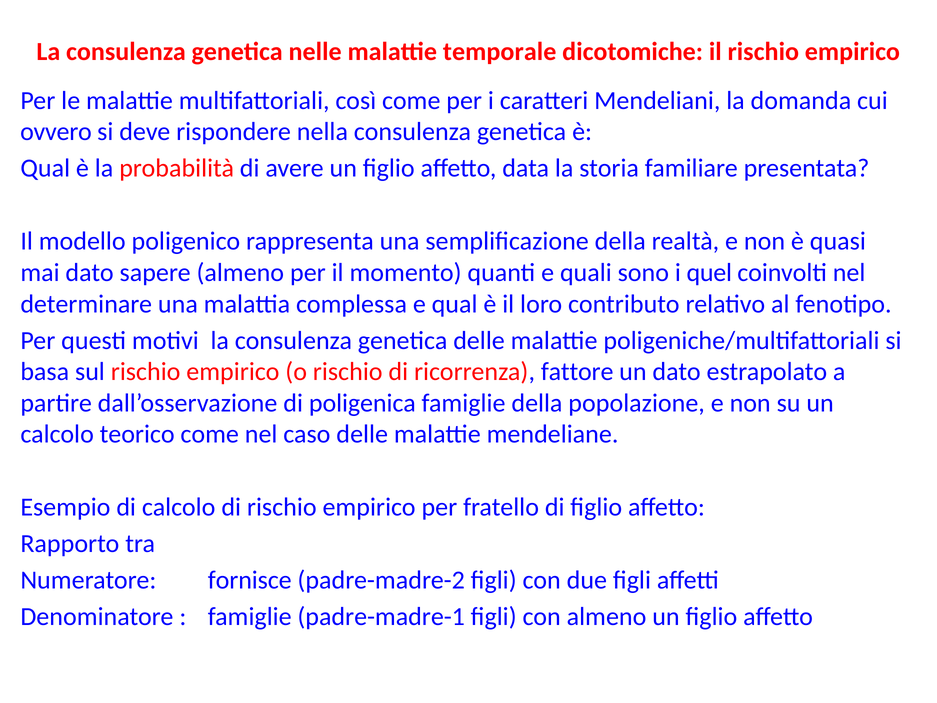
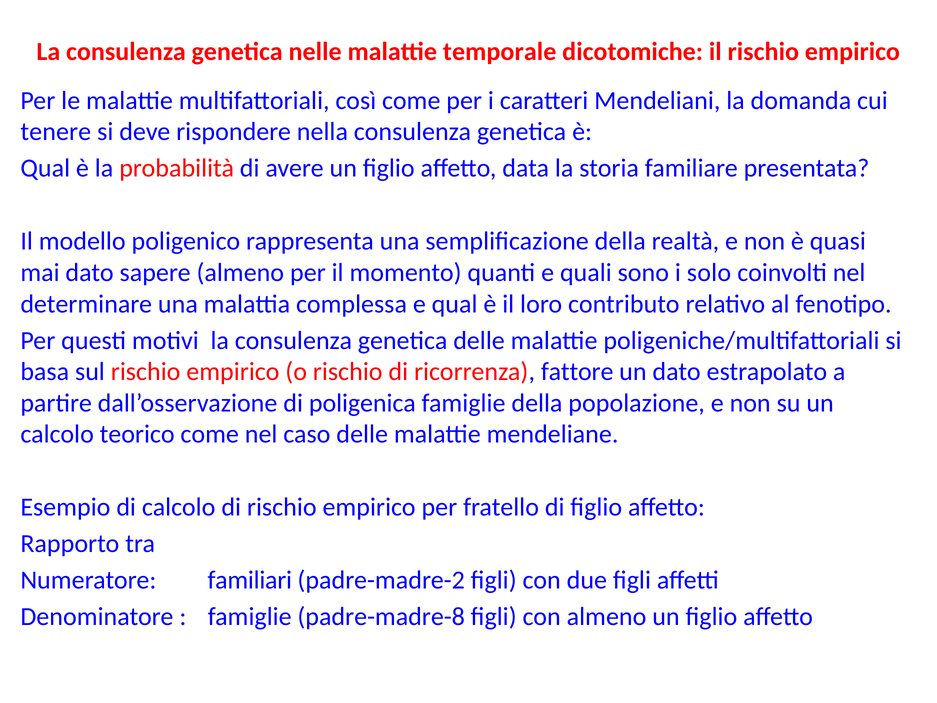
ovvero: ovvero -> tenere (56, 132)
quel: quel -> solo (709, 273)
fornisce: fornisce -> familiari (250, 580)
padre-madre-1: padre-madre-1 -> padre-madre-8 (381, 617)
